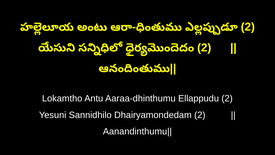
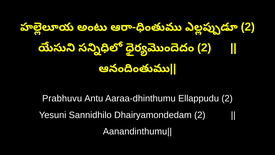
Lokamtho: Lokamtho -> Prabhuvu (62, 98)
